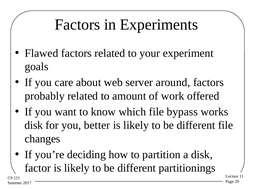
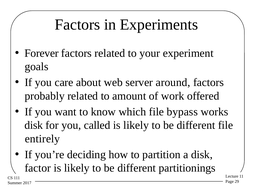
Flawed: Flawed -> Forever (42, 53)
better: better -> called (97, 125)
changes: changes -> entirely (42, 139)
